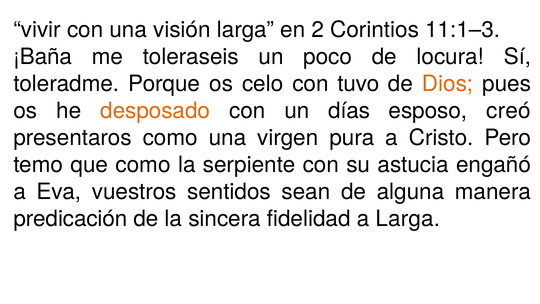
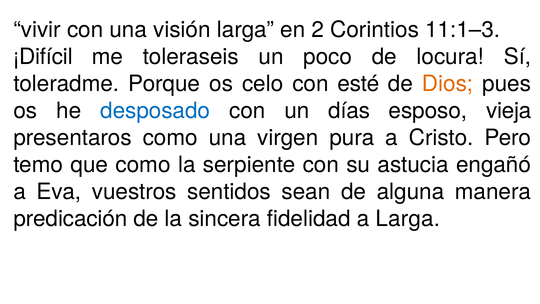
¡Baña: ¡Baña -> ¡Difícil (43, 57)
tuvo: tuvo -> esté (358, 84)
desposado colour: orange -> blue (155, 111)
creó: creó -> vieja (509, 111)
